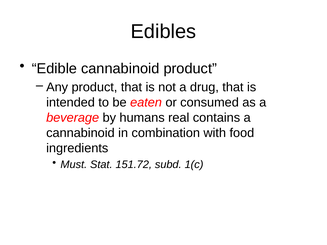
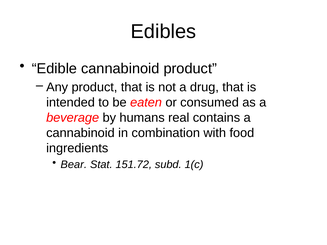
Must: Must -> Bear (74, 165)
